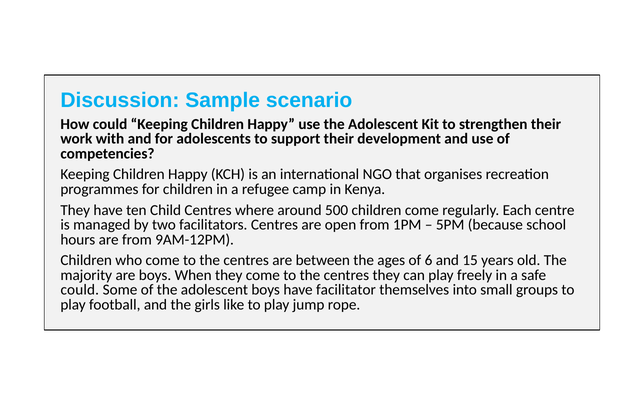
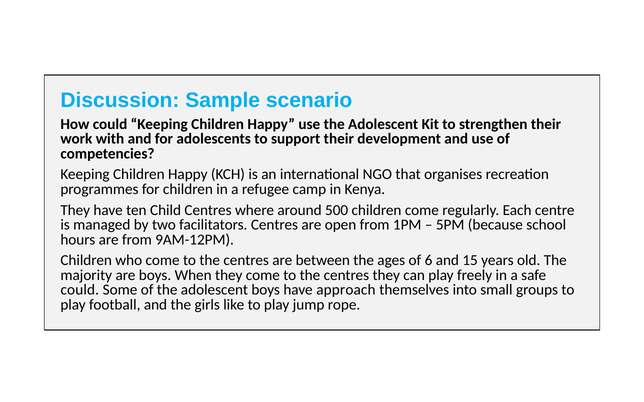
facilitator: facilitator -> approach (346, 290)
